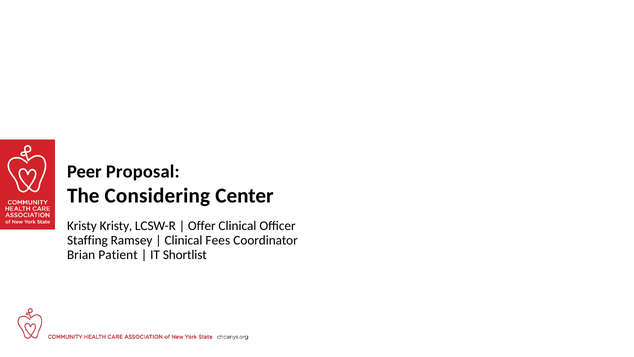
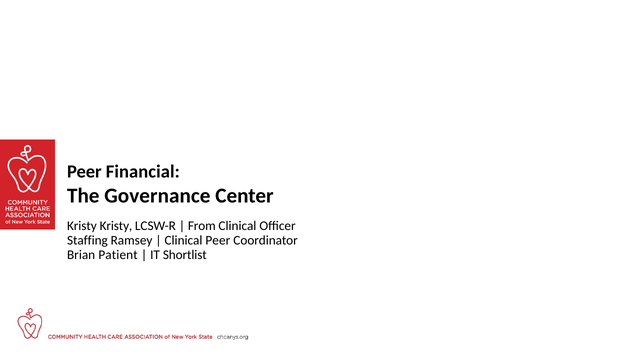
Proposal: Proposal -> Financial (143, 171)
Considering: Considering -> Governance (157, 195)
Offer: Offer -> From (202, 226)
Clinical Fees: Fees -> Peer (218, 240)
